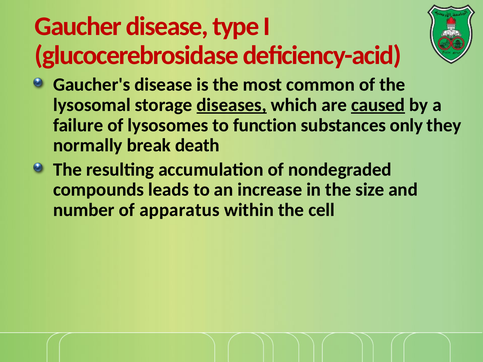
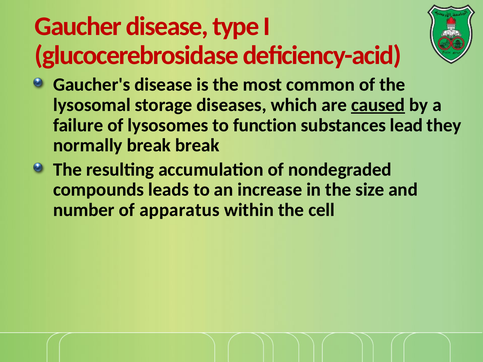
diseases underline: present -> none (232, 105)
only: only -> lead (406, 125)
break death: death -> break (197, 146)
